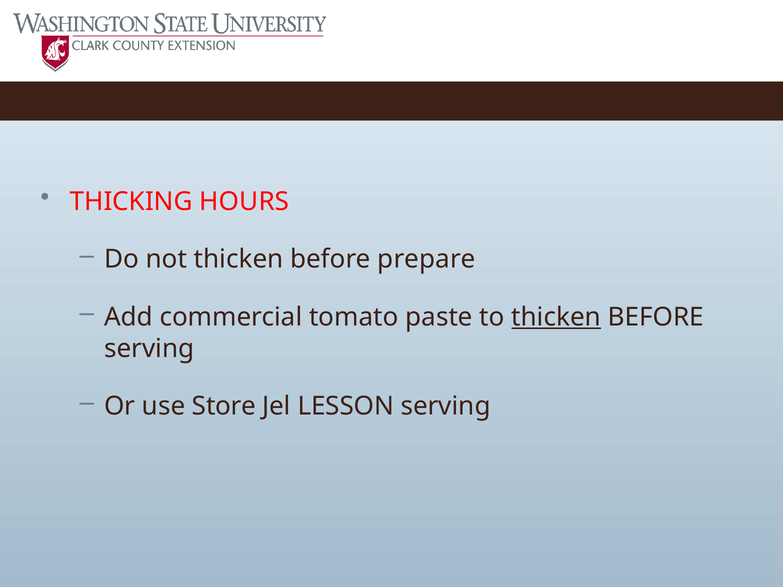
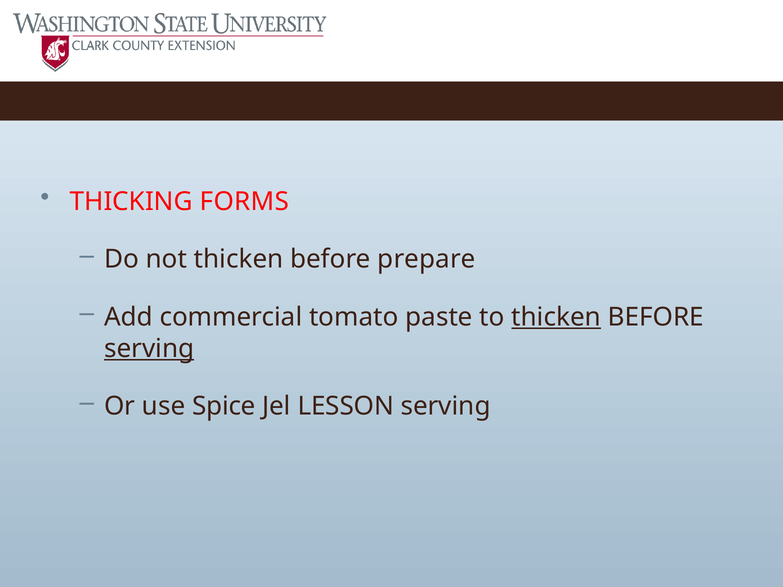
HOURS: HOURS -> FORMS (244, 201)
serving underline: none -> present (149, 349)
Store: Store -> Spice (224, 406)
